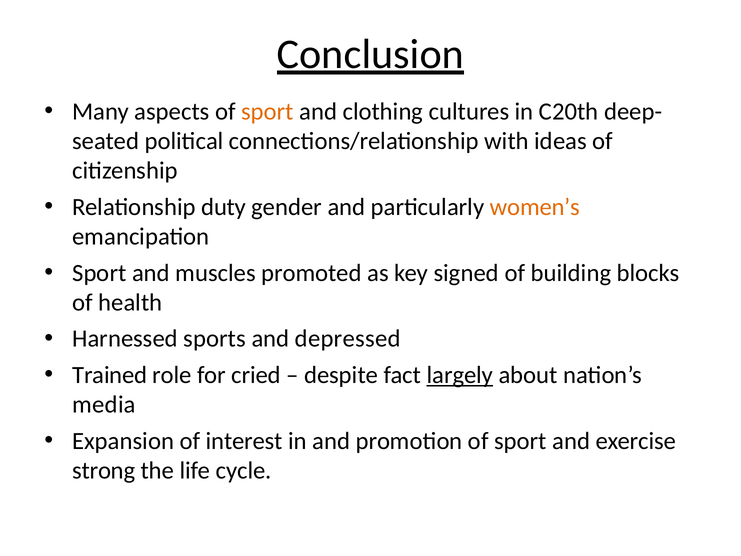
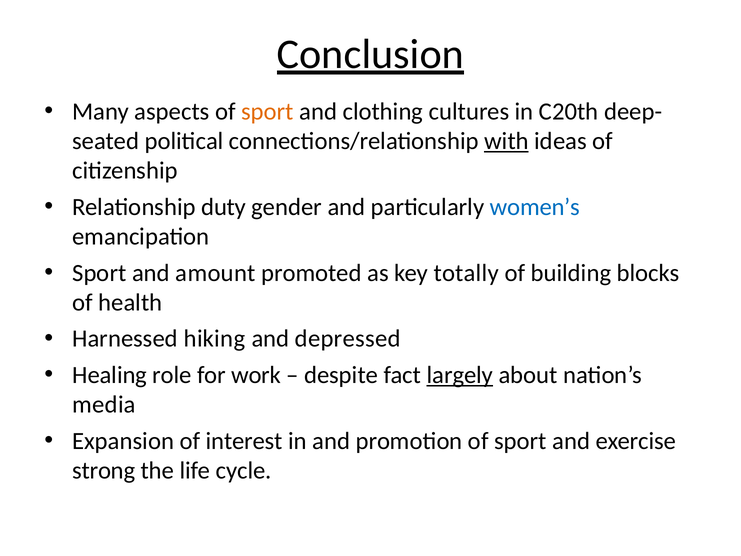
with underline: none -> present (506, 141)
women’s colour: orange -> blue (535, 207)
muscles: muscles -> amount (215, 273)
signed: signed -> totally (466, 273)
sports: sports -> hiking (215, 339)
Trained: Trained -> Healing (110, 375)
cried: cried -> work (256, 375)
